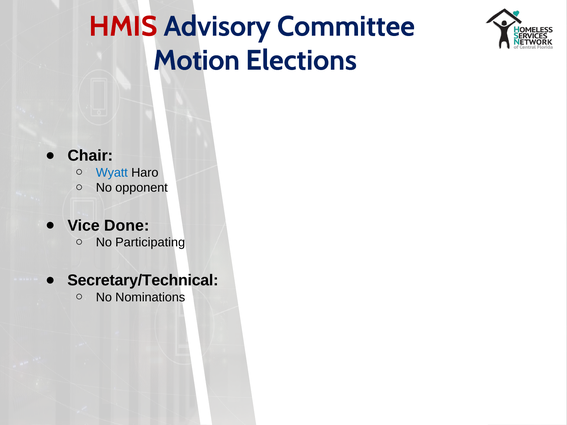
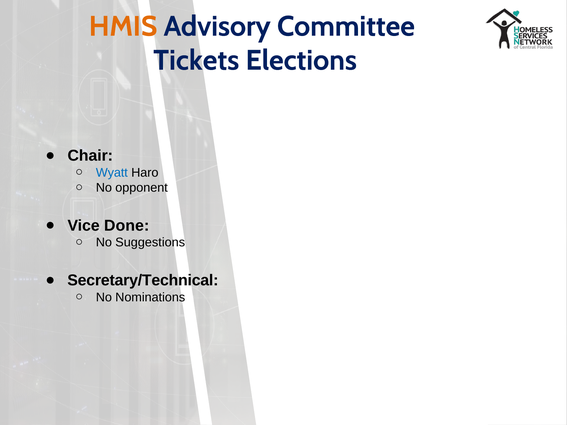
HMIS colour: red -> orange (123, 26)
Motion: Motion -> Tickets (196, 60)
Participating: Participating -> Suggestions (150, 243)
